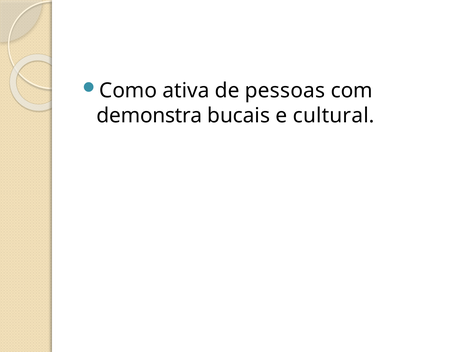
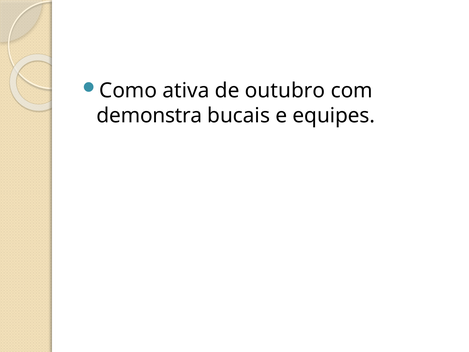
pessoas: pessoas -> outubro (285, 91)
cultural: cultural -> equipes (334, 116)
